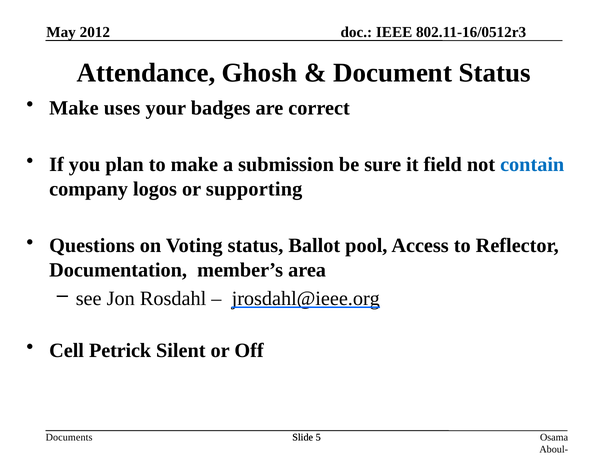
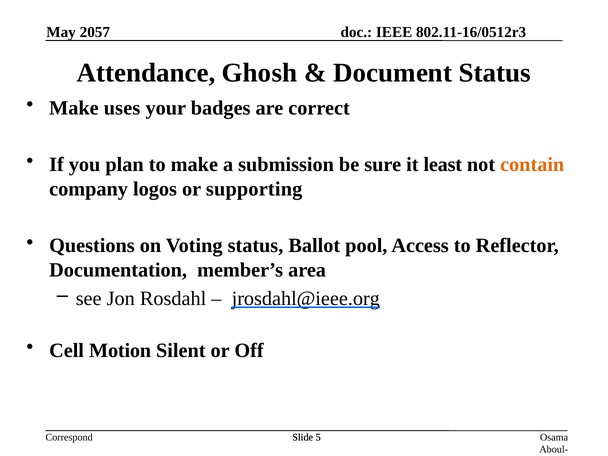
2012: 2012 -> 2057 (95, 32)
field: field -> least (443, 165)
contain colour: blue -> orange (532, 165)
Petrick: Petrick -> Motion (120, 350)
Documents: Documents -> Correspond (69, 437)
